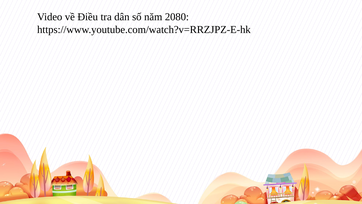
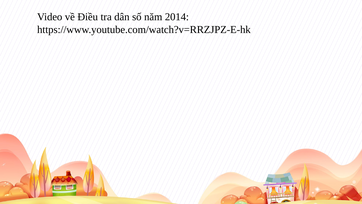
2080: 2080 -> 2014 (177, 17)
